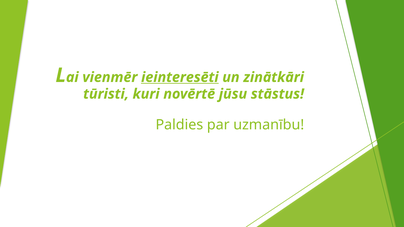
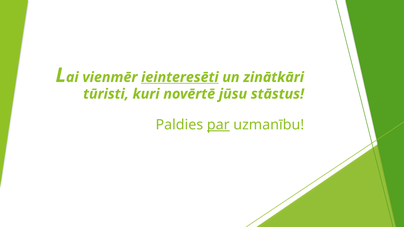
par underline: none -> present (218, 125)
